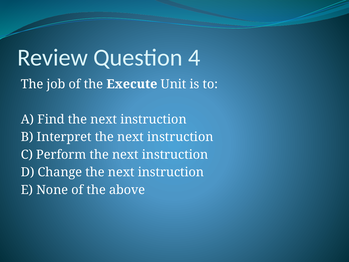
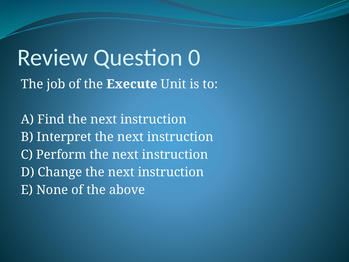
4: 4 -> 0 (194, 58)
